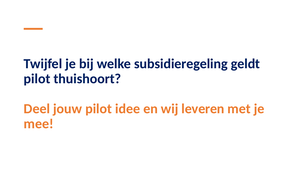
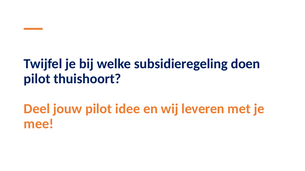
geldt: geldt -> doen (246, 64)
